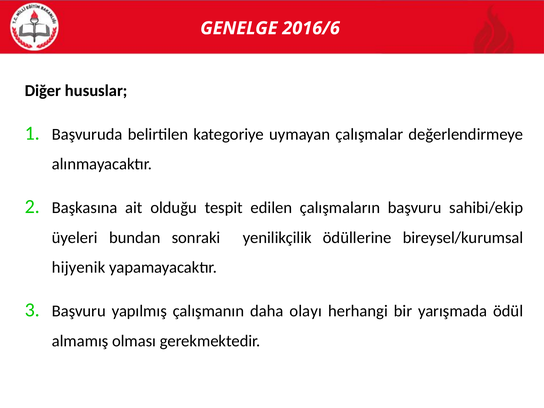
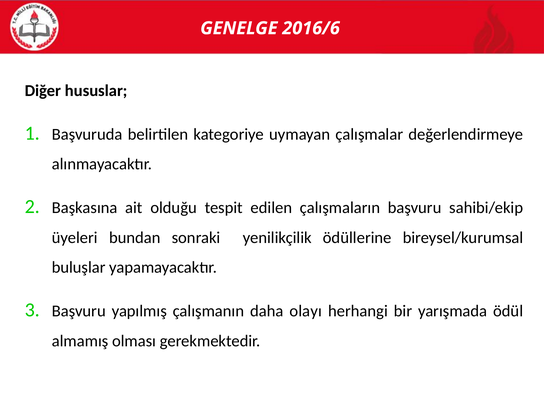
hijyenik: hijyenik -> buluşlar (79, 267)
